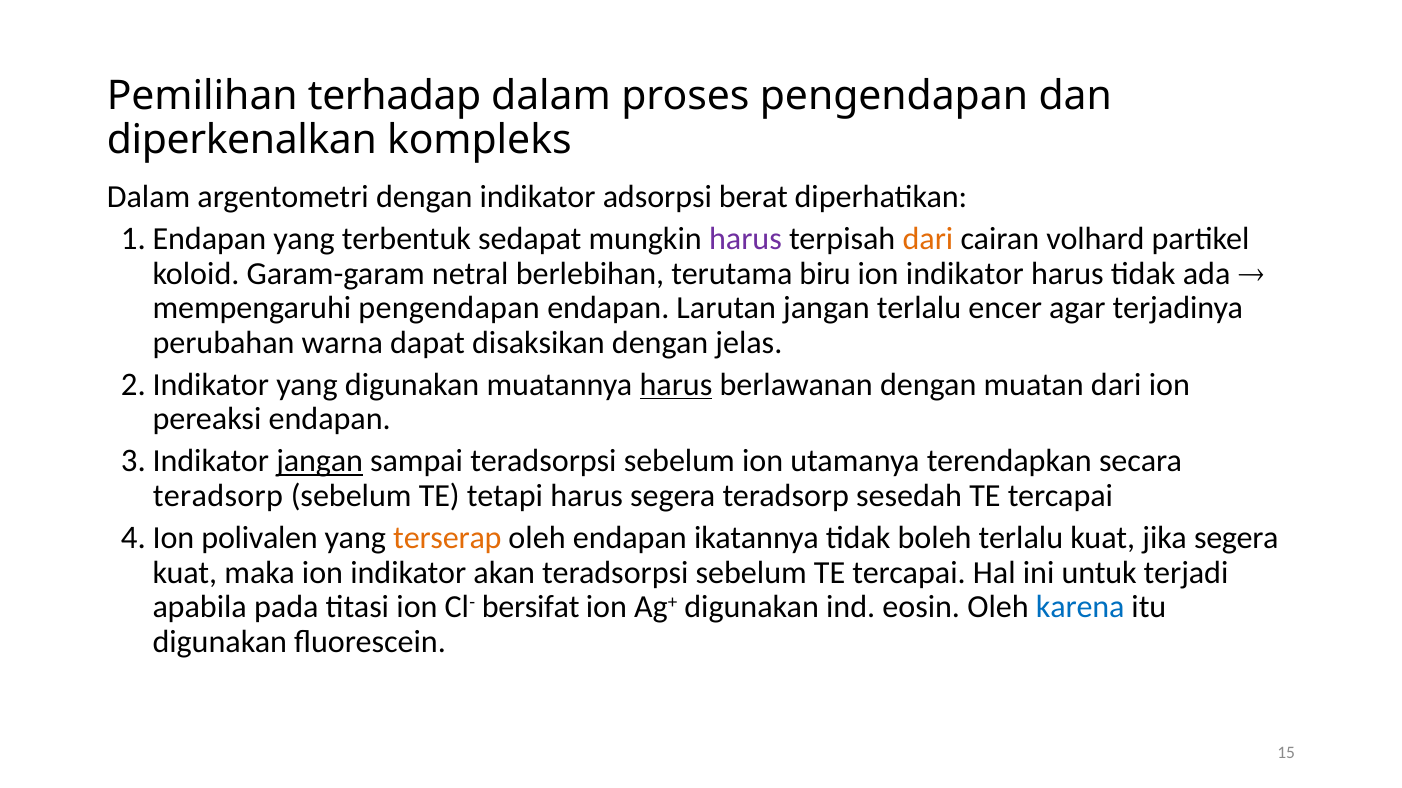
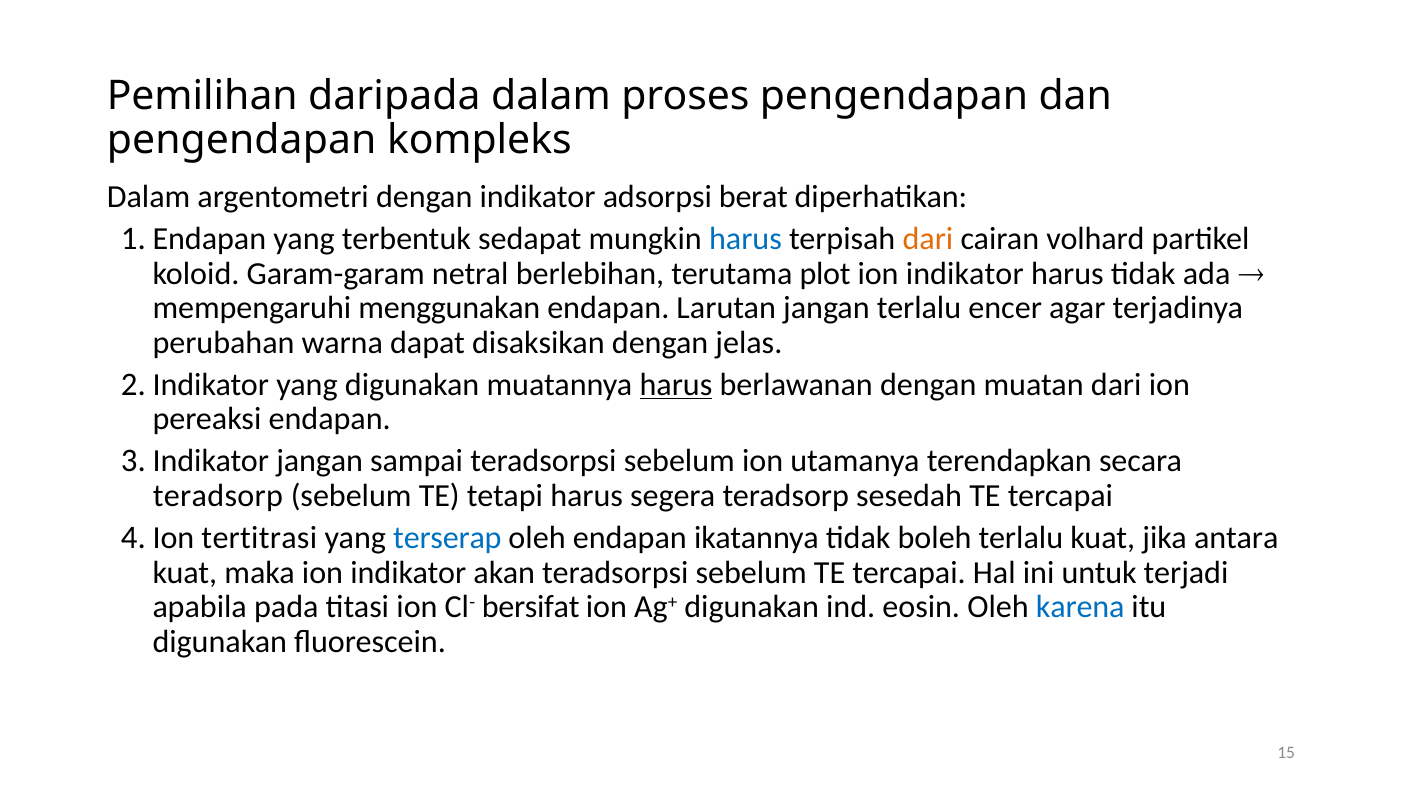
terhadap: terhadap -> daripada (394, 96)
diperkenalkan: diperkenalkan -> pengendapan (242, 140)
harus colour: purple -> blue (745, 239)
biru: biru -> plot (825, 274)
mempengaruhi pengendapan: pengendapan -> menggunakan (449, 308)
jangan underline: present -> none (320, 462)
polivalen: polivalen -> tertitrasi (259, 538)
terserap colour: orange -> blue (447, 538)
jika segera: segera -> antara (1236, 538)
